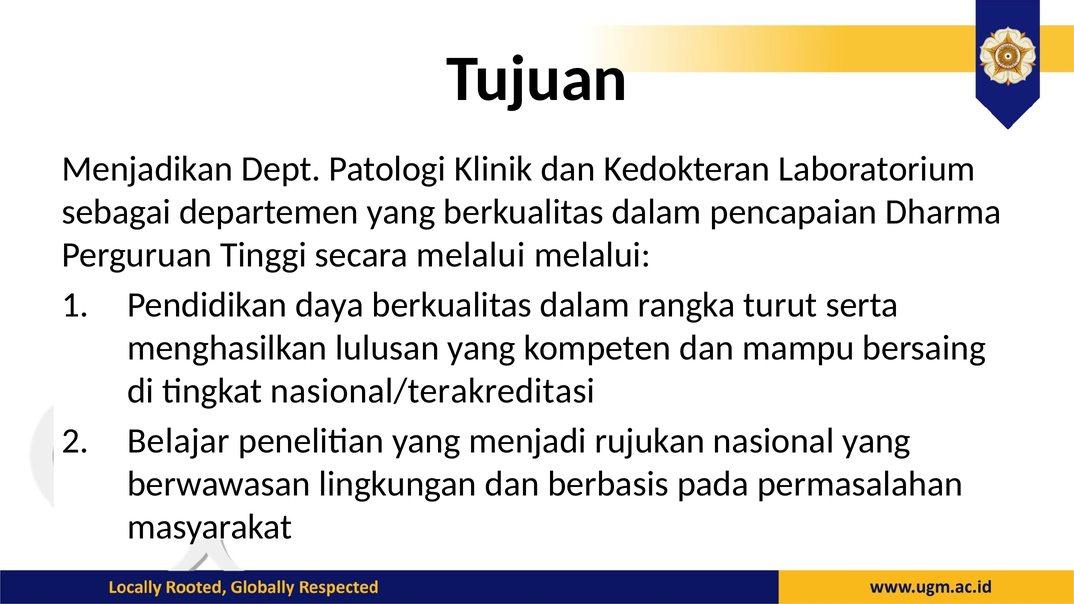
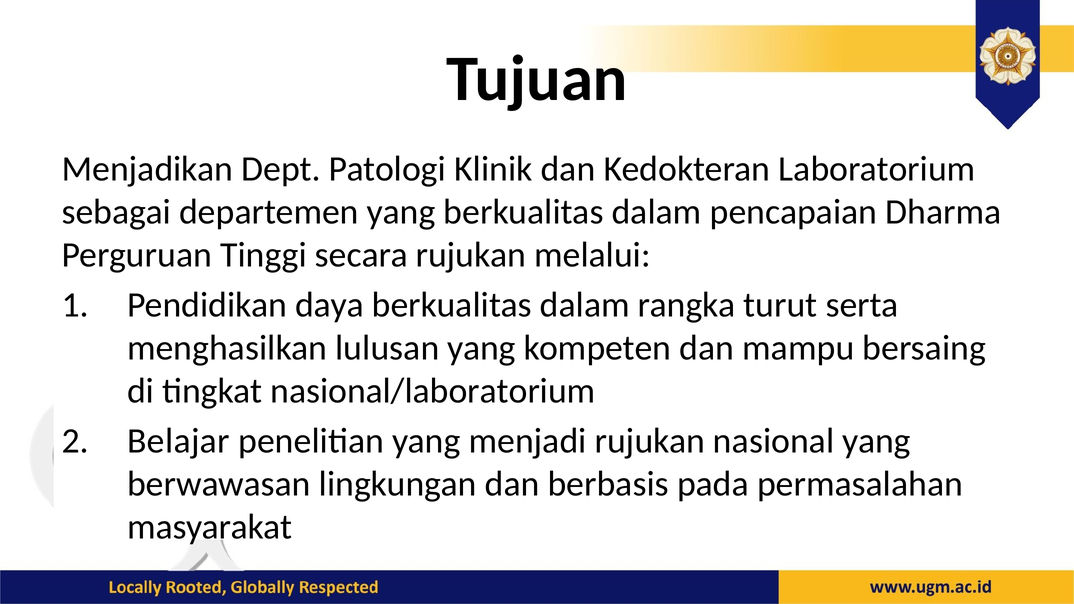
secara melalui: melalui -> rujukan (471, 255)
nasional/terakreditasi: nasional/terakreditasi -> nasional/laboratorium (433, 391)
